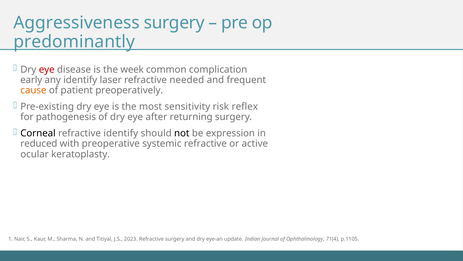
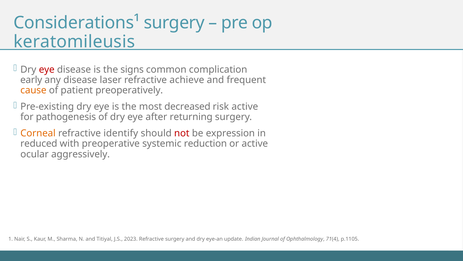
Aggressiveness: Aggressiveness -> Considerations¹ (77, 23)
predominantly: predominantly -> keratomileusis (74, 42)
week: week -> signs (132, 69)
any identify: identify -> disease (80, 80)
needed: needed -> achieve (187, 80)
sensitivity: sensitivity -> decreased (187, 106)
risk reflex: reflex -> active (245, 106)
Corneal colour: black -> orange (38, 133)
not colour: black -> red (182, 133)
systemic refractive: refractive -> reduction (205, 143)
keratoplasty: keratoplasty -> aggressively (81, 154)
